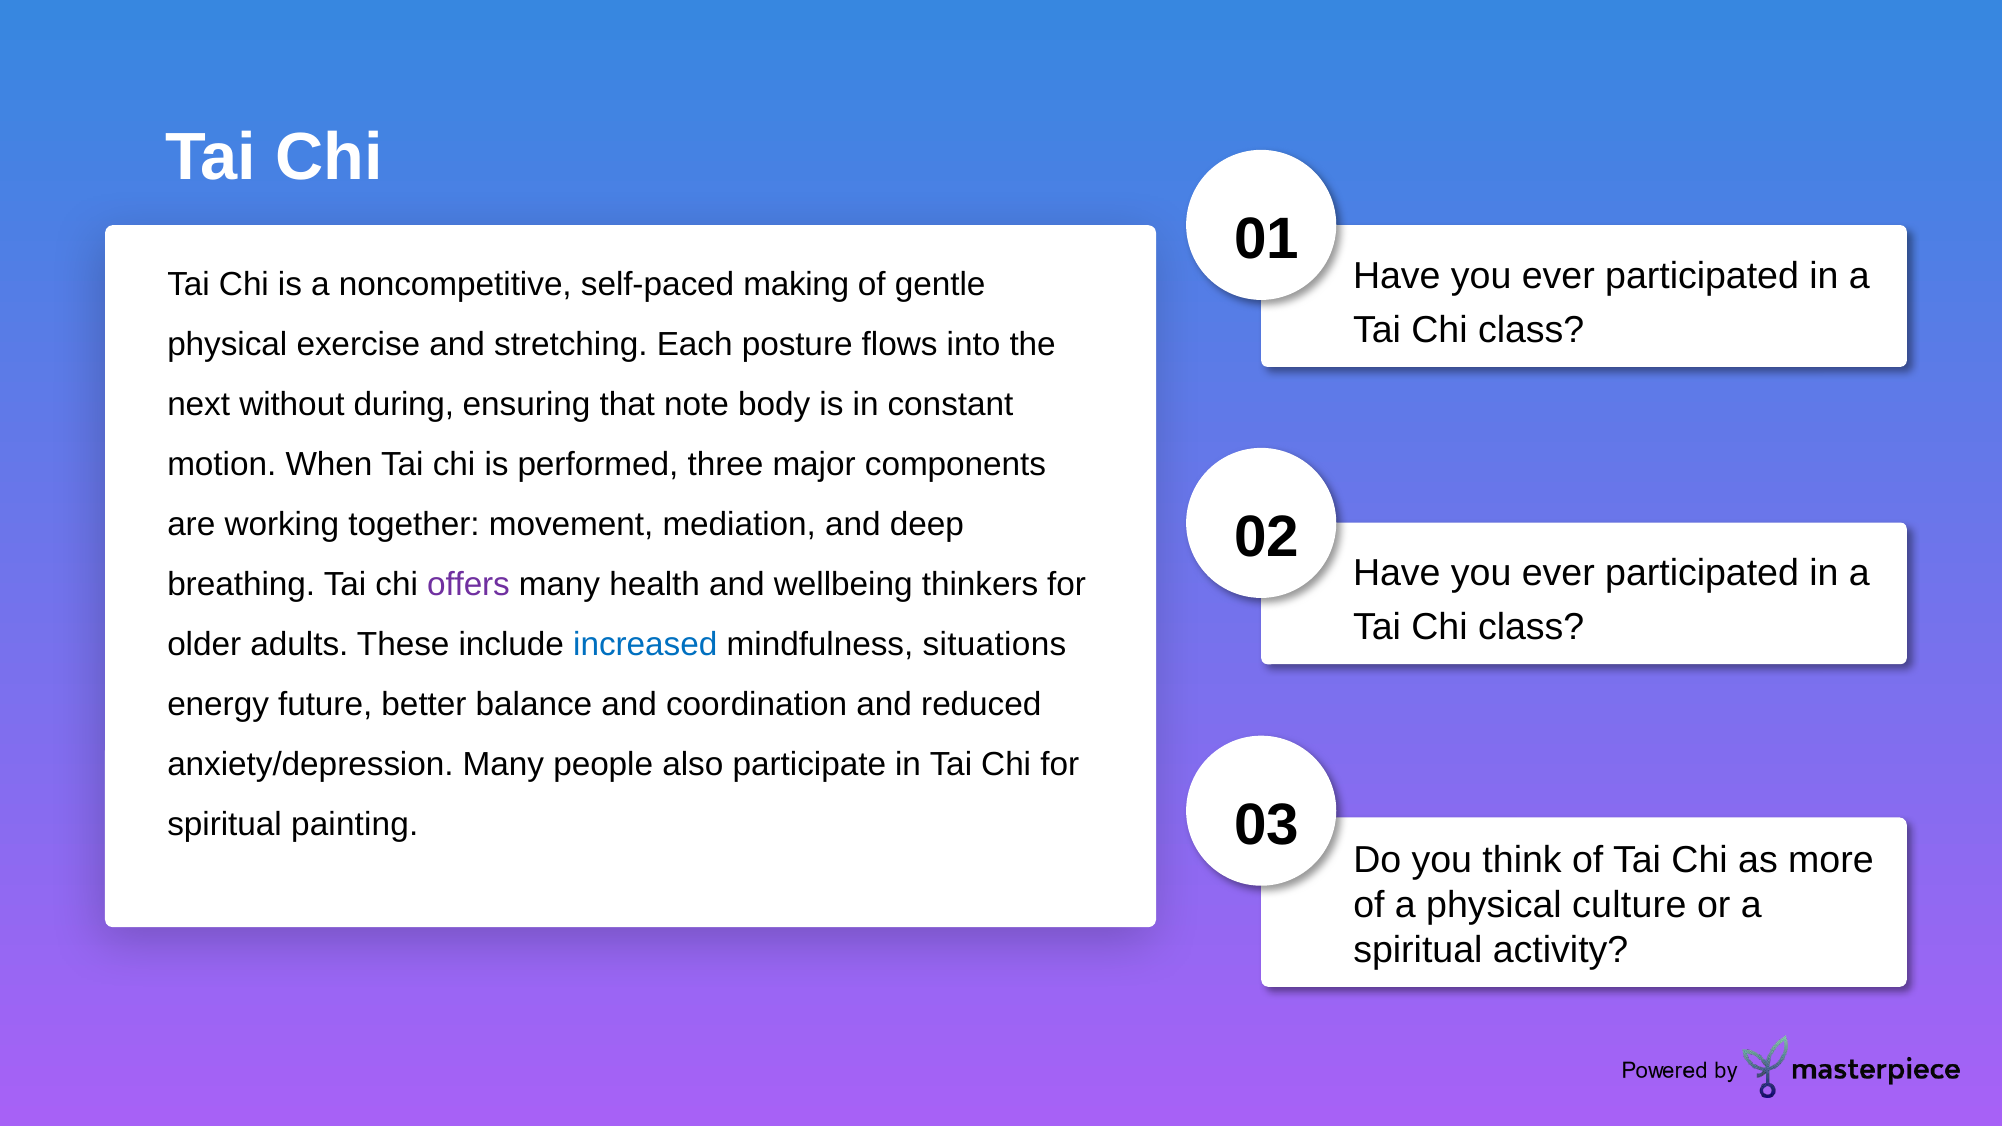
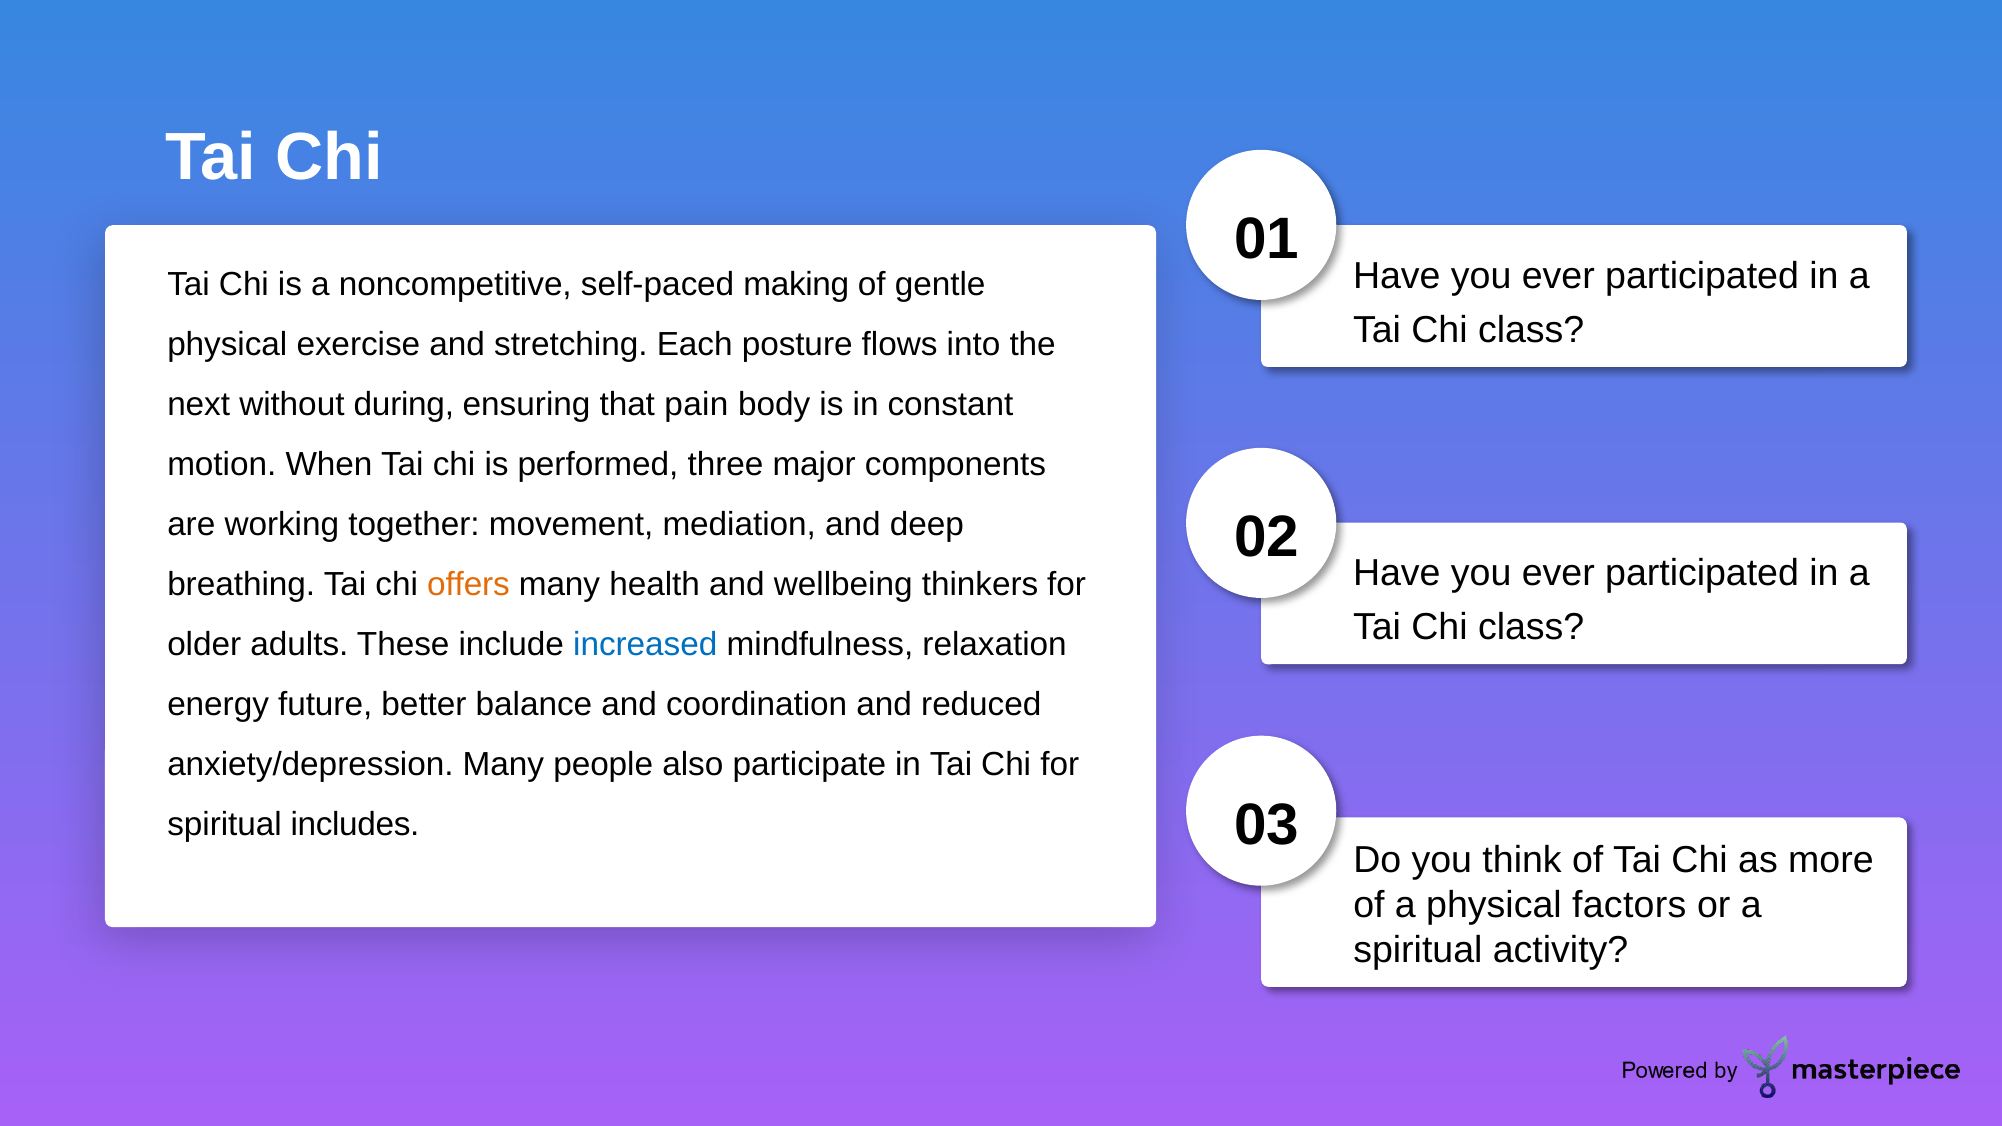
note: note -> pain (696, 405)
offers colour: purple -> orange (469, 585)
situations: situations -> relaxation (995, 645)
painting: painting -> includes (355, 825)
culture: culture -> factors (1629, 905)
